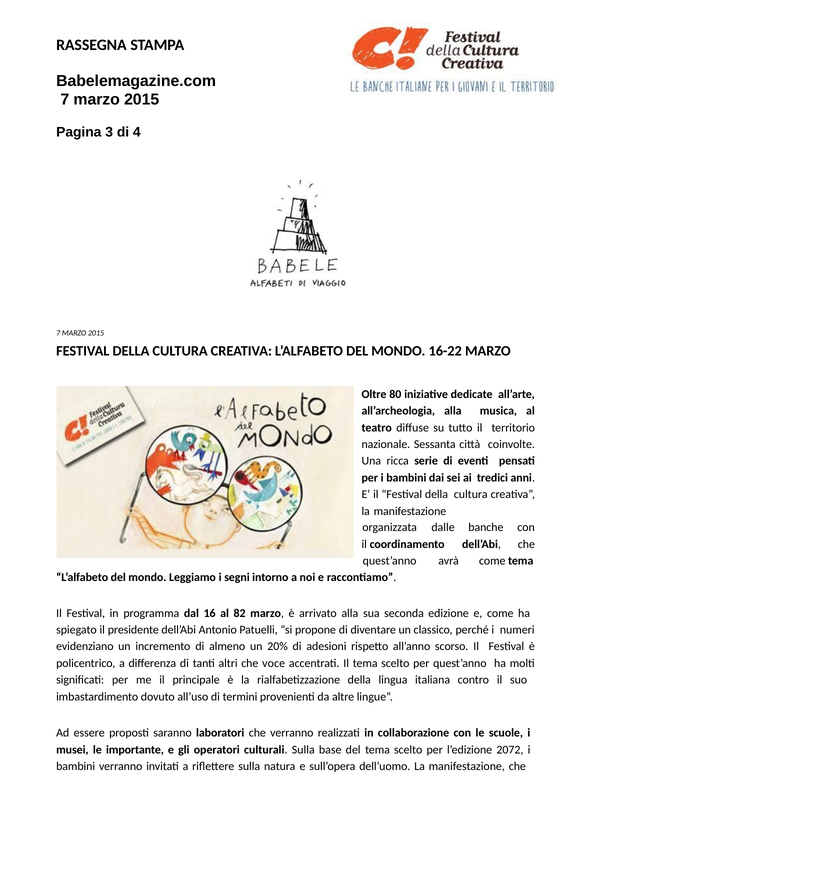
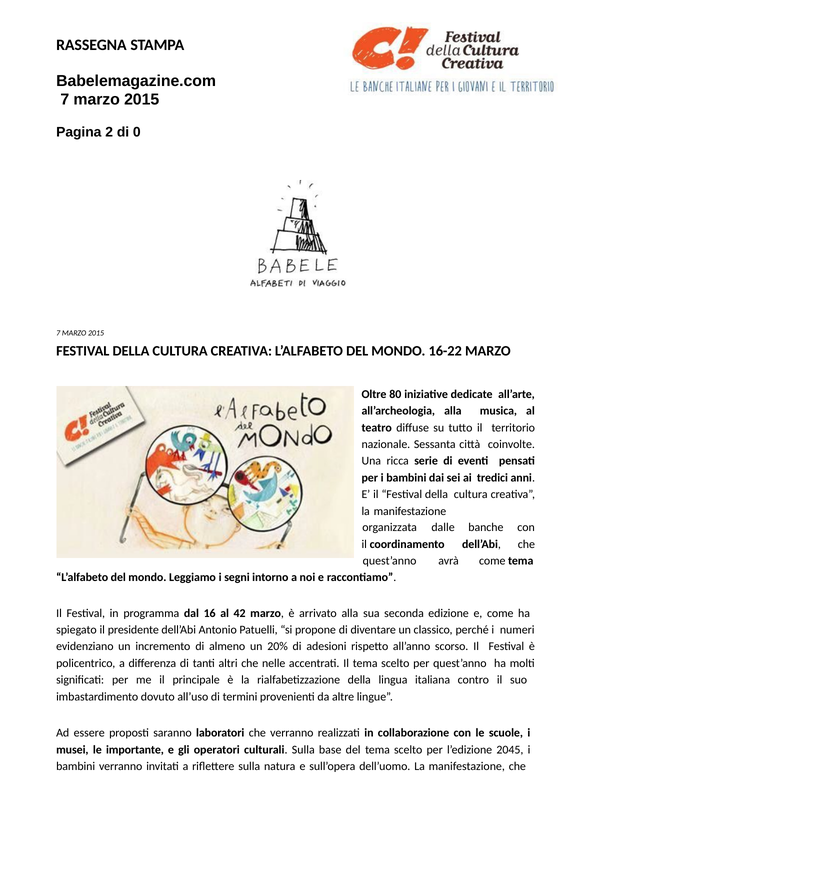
3: 3 -> 2 (109, 132)
4: 4 -> 0 (137, 132)
82: 82 -> 42 (240, 613)
voce: voce -> nelle (274, 663)
2072: 2072 -> 2045 (510, 749)
